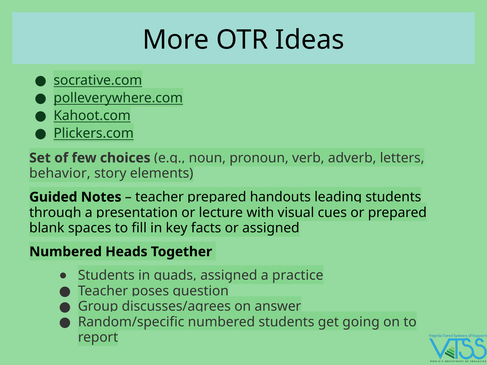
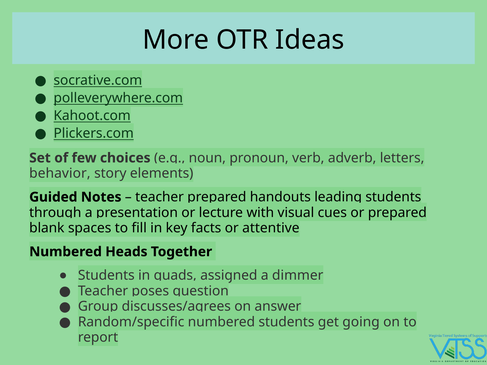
or assigned: assigned -> attentive (271, 228)
practice: practice -> dimmer (298, 276)
